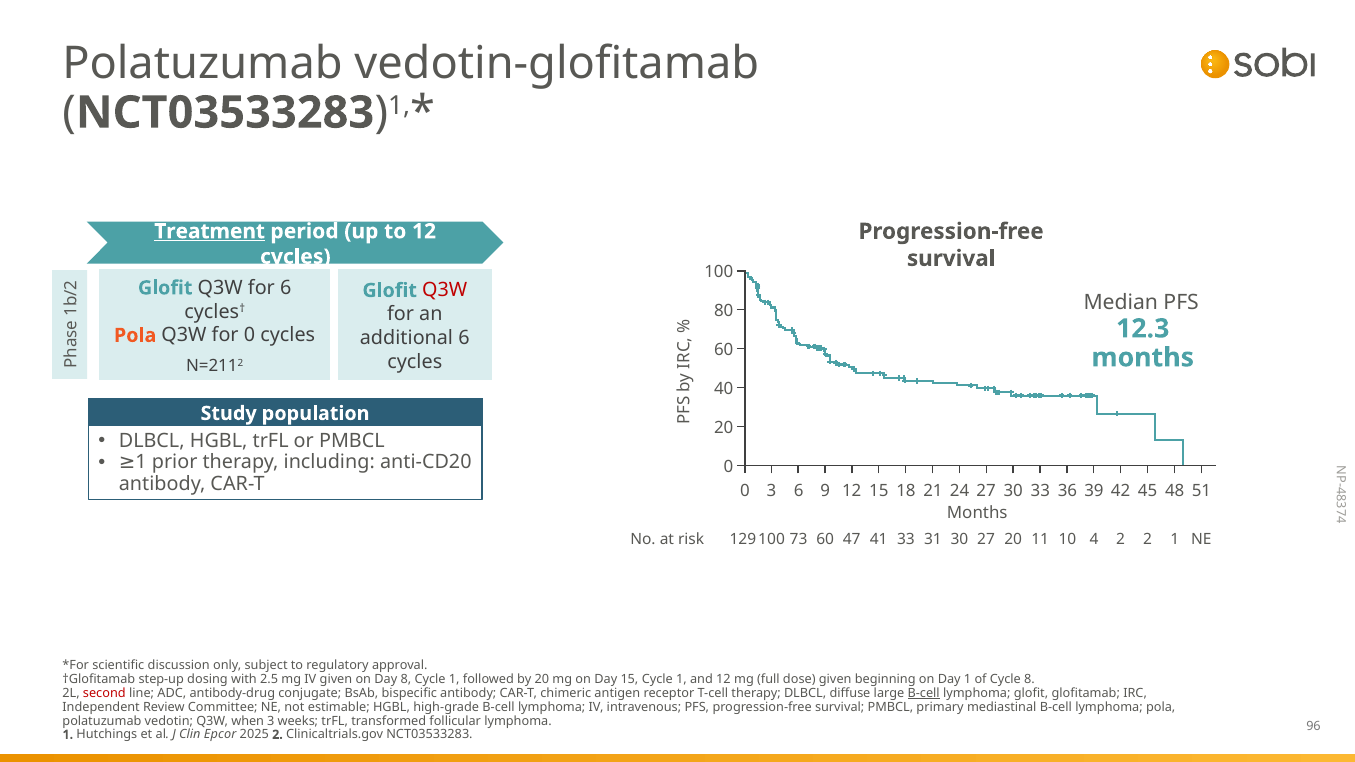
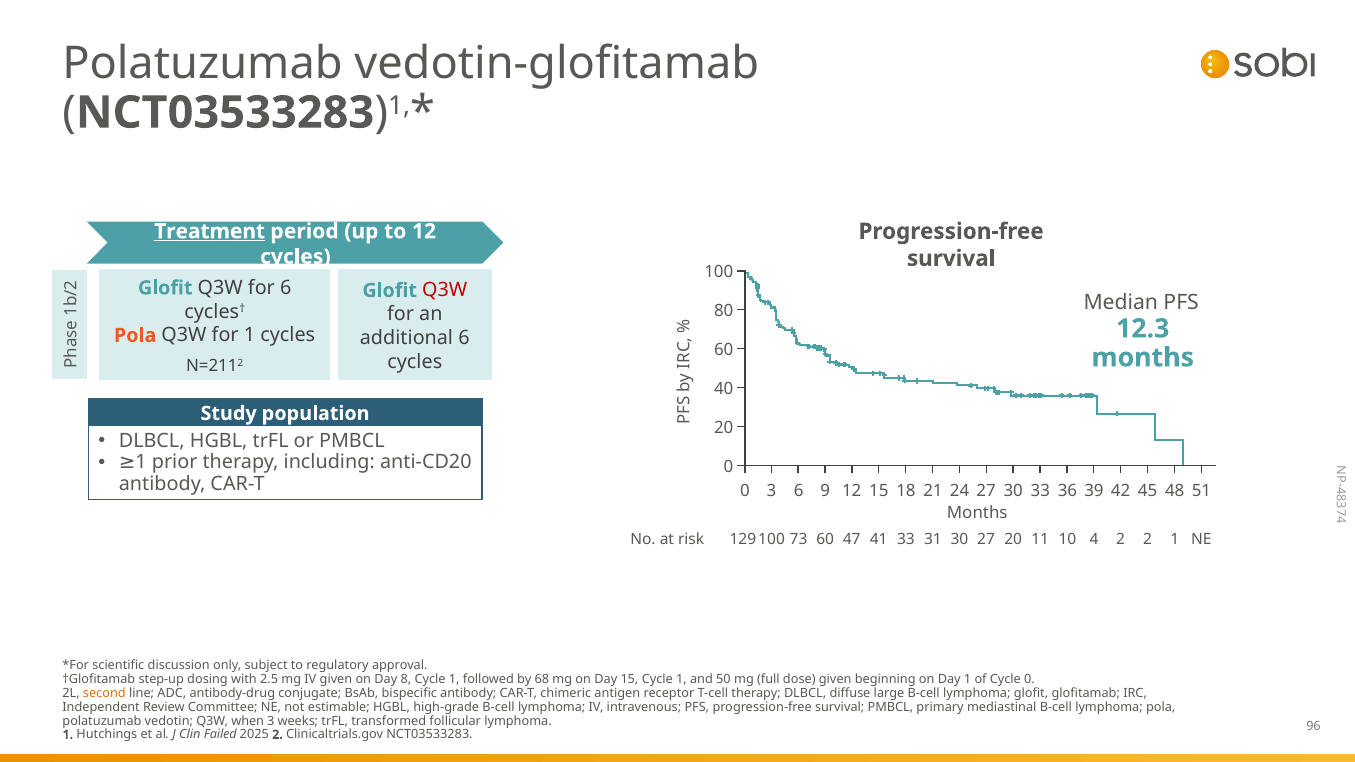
for 0: 0 -> 1 (249, 335)
by 20: 20 -> 68 (542, 680)
and 12: 12 -> 50 (723, 680)
Cycle 8: 8 -> 0 (1030, 680)
second colour: red -> orange (104, 693)
B-cell underline: present -> none (924, 693)
Epcor: Epcor -> Failed (220, 735)
